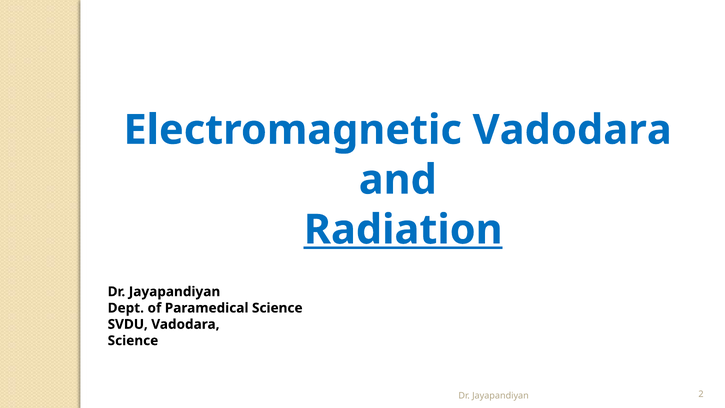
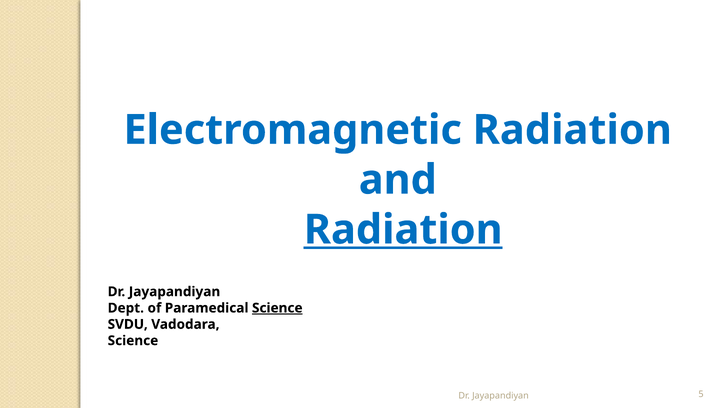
Electromagnetic Vadodara: Vadodara -> Radiation (572, 130)
Science underline: none -> present (277, 308)
2: 2 -> 5 (701, 394)
